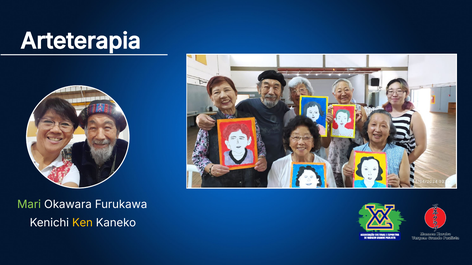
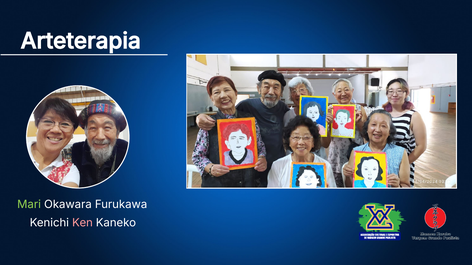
Ken colour: yellow -> pink (82, 223)
